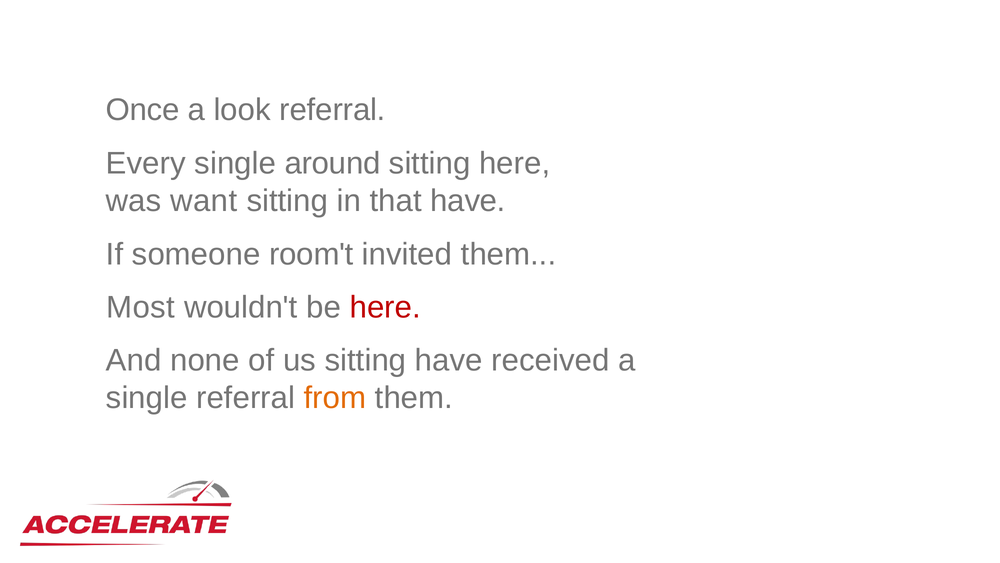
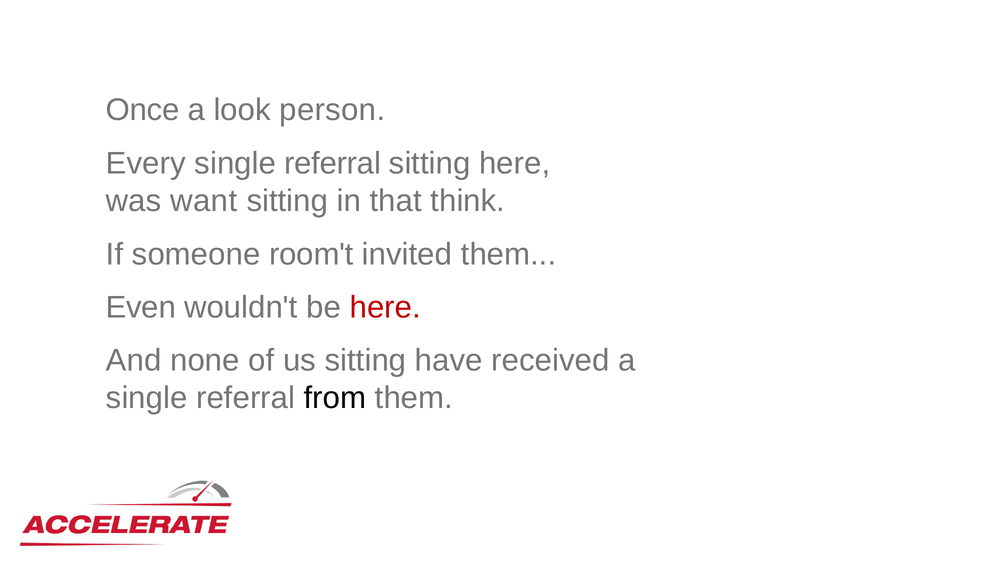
look referral: referral -> person (332, 110)
Every single around: around -> referral (333, 163)
that have: have -> think (468, 201)
Most: Most -> Even (141, 307)
from colour: orange -> black (335, 398)
